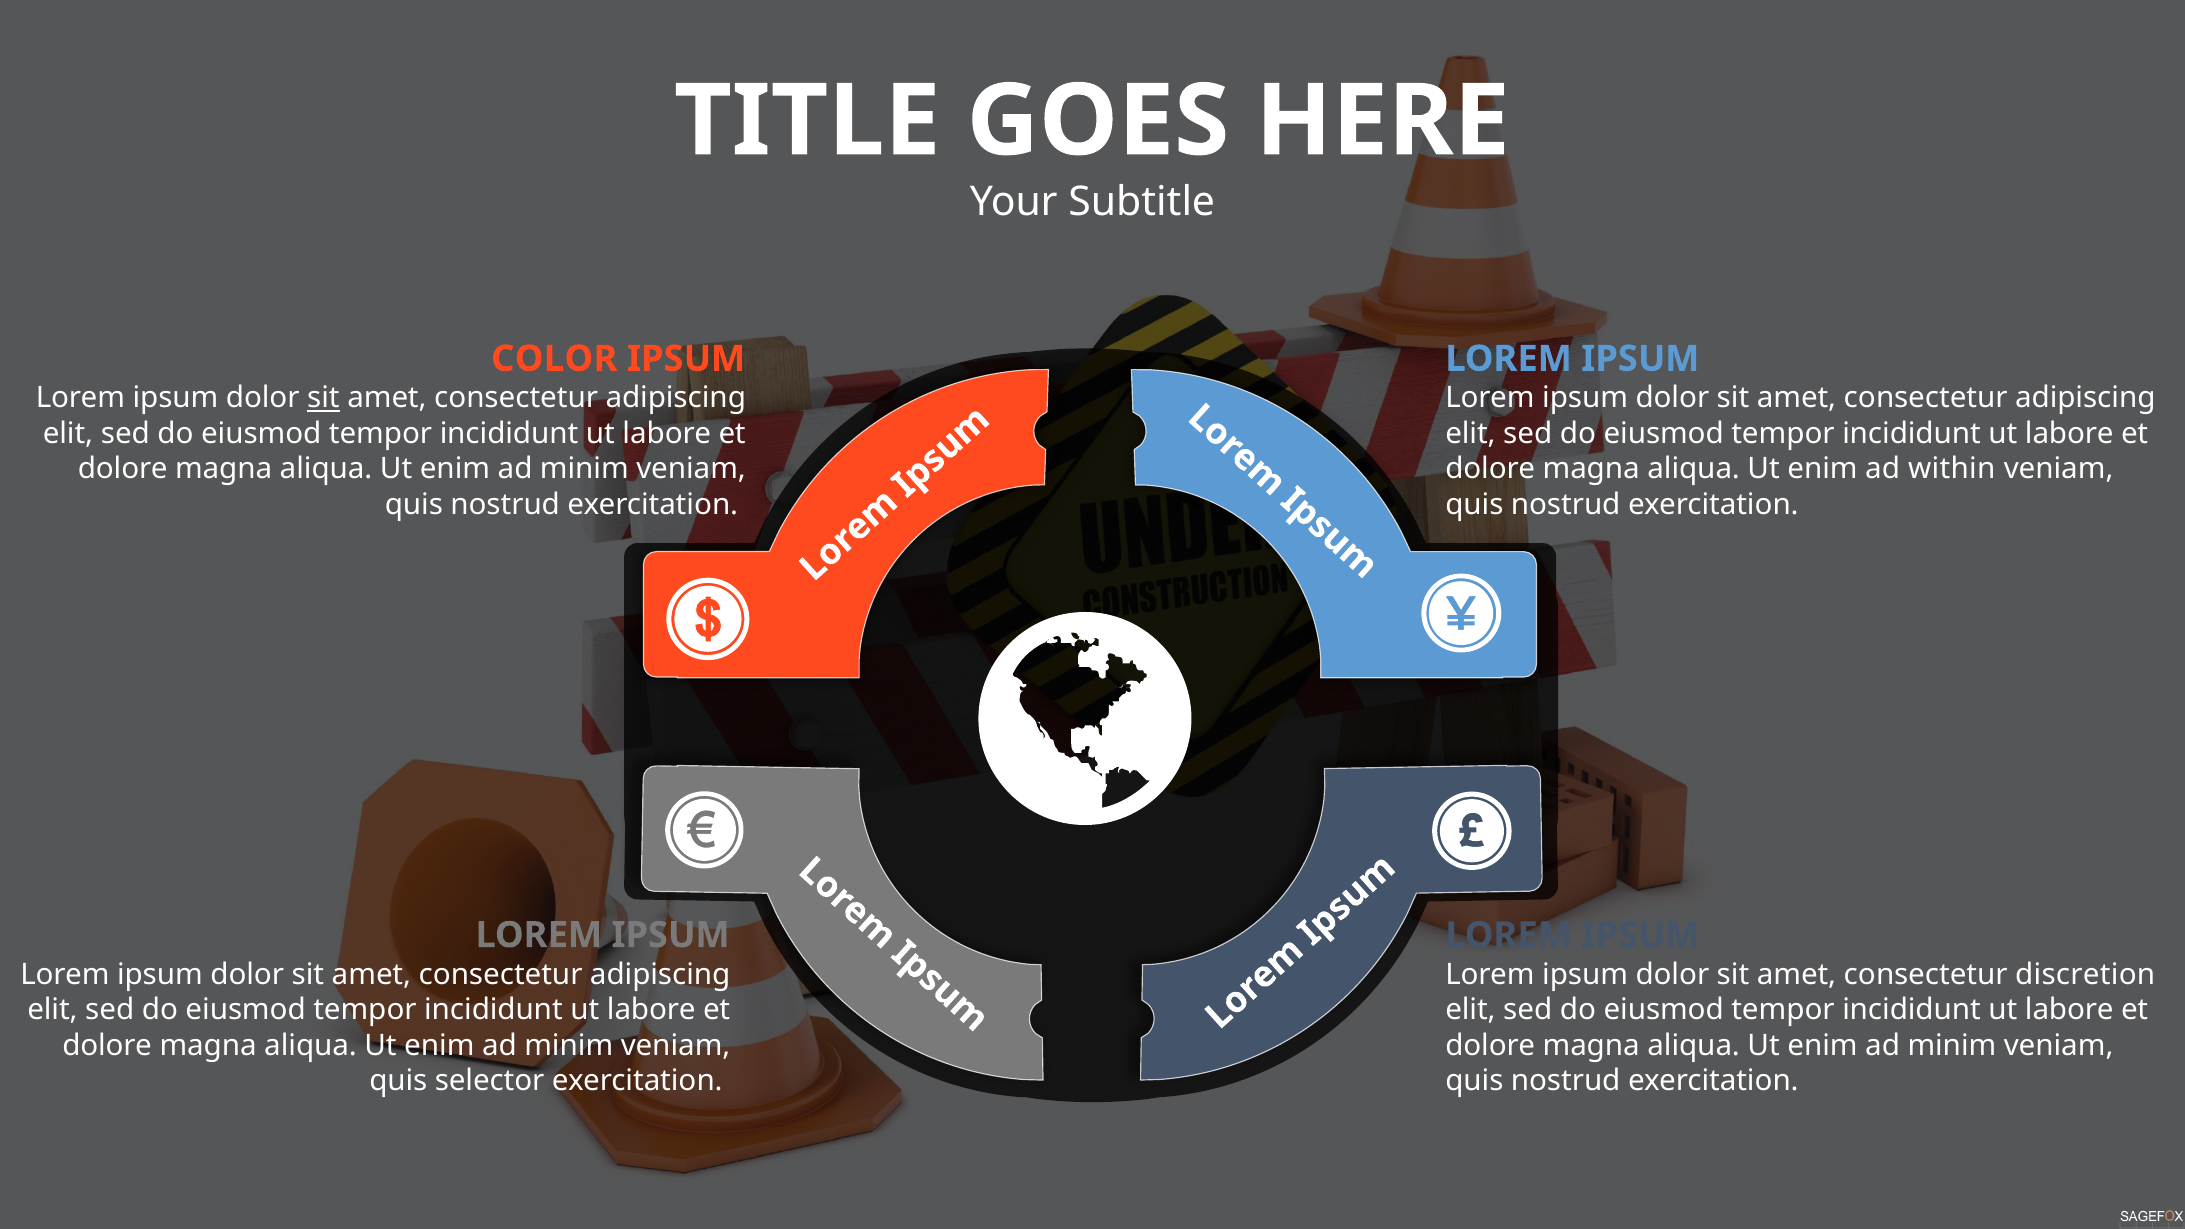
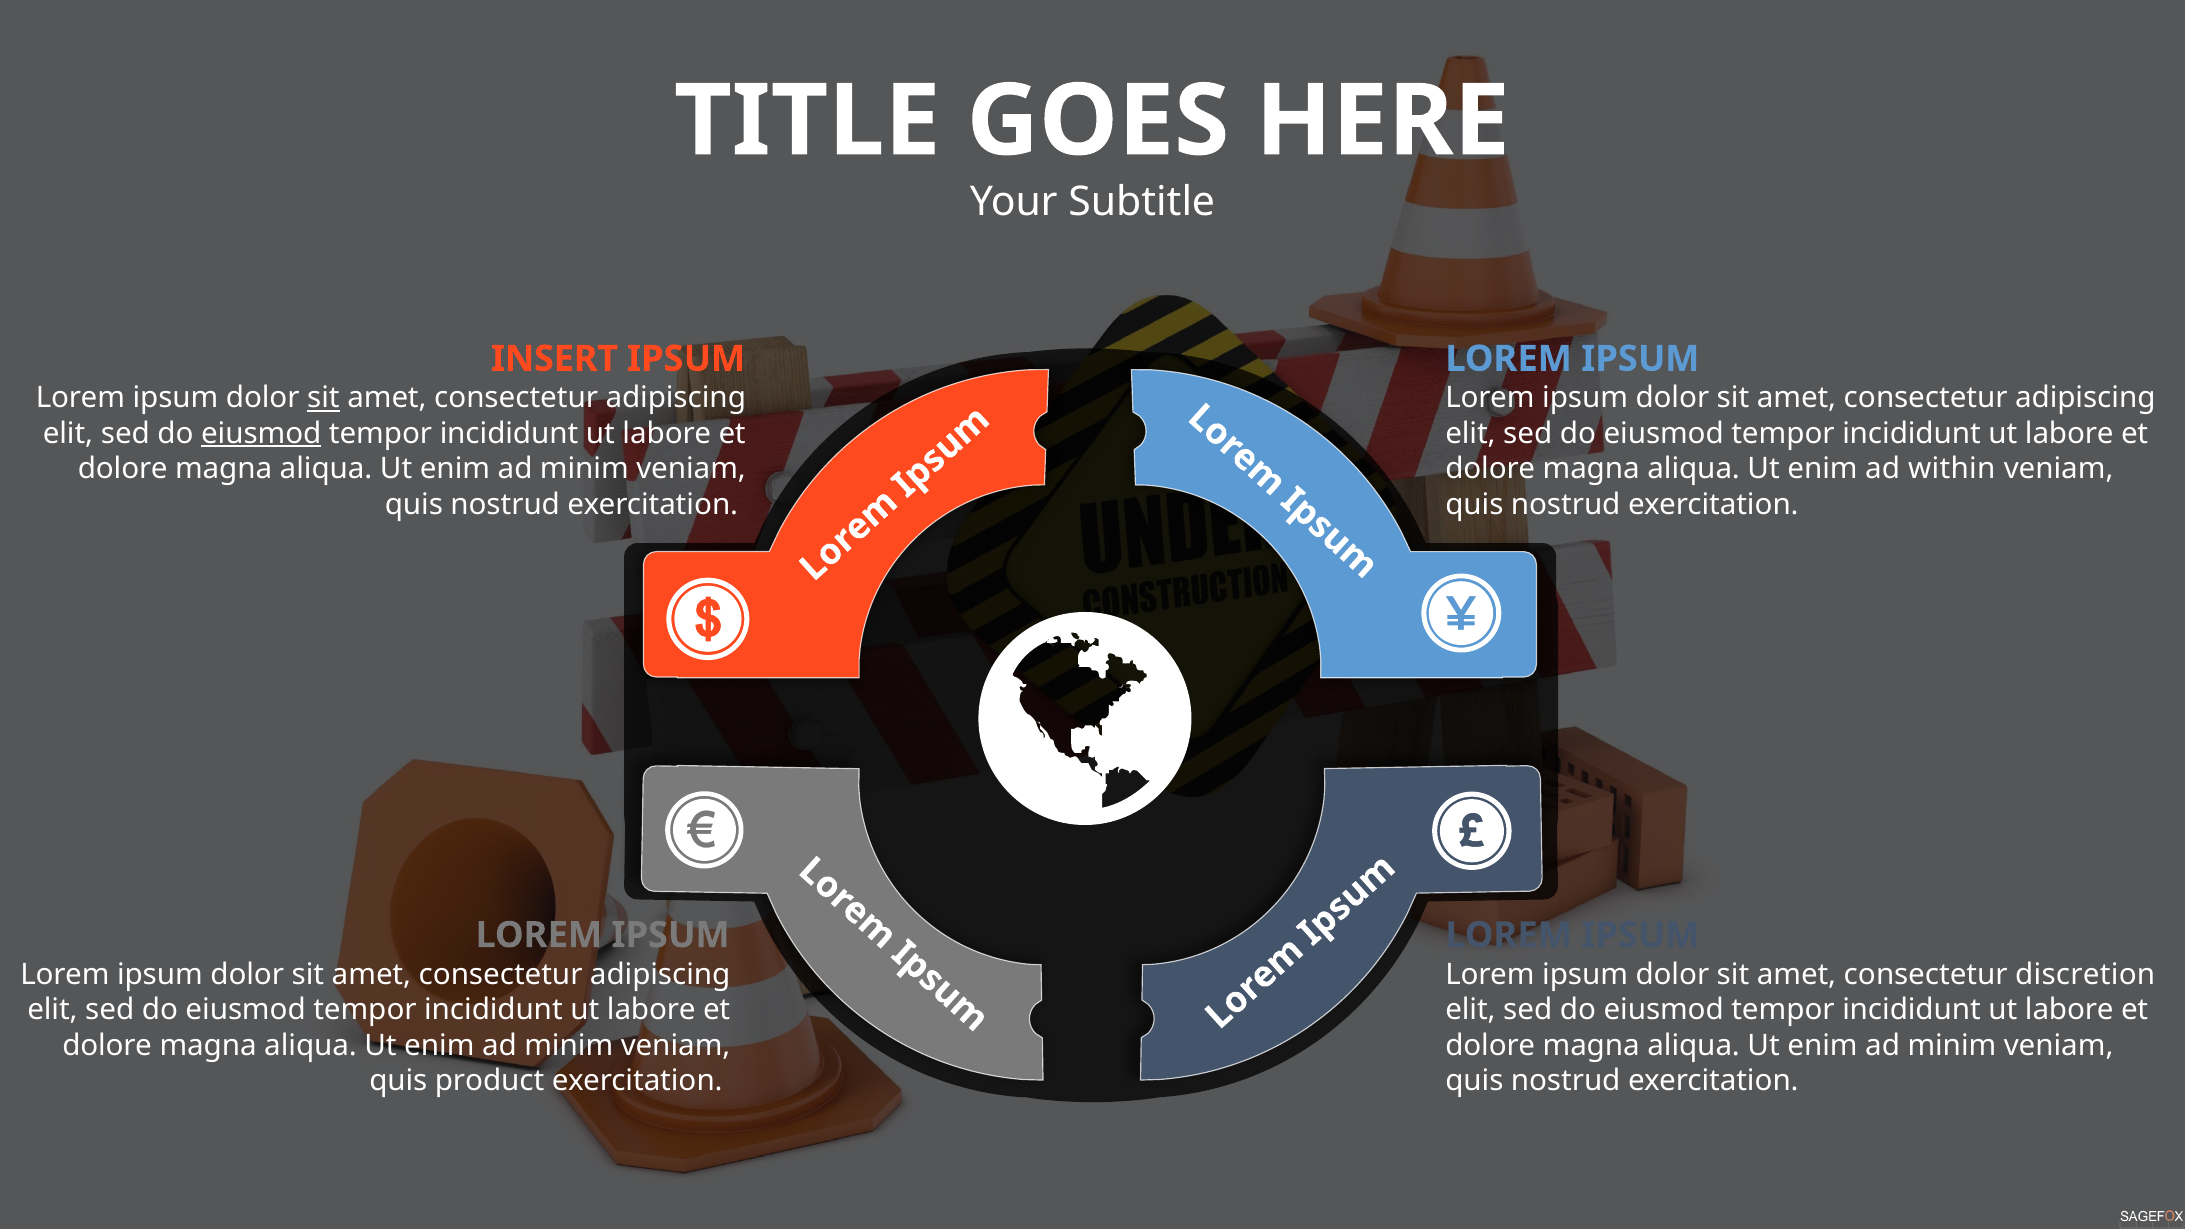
COLOR: COLOR -> INSERT (555, 359)
eiusmod underline: none -> present (261, 433)
selector: selector -> product (490, 1081)
